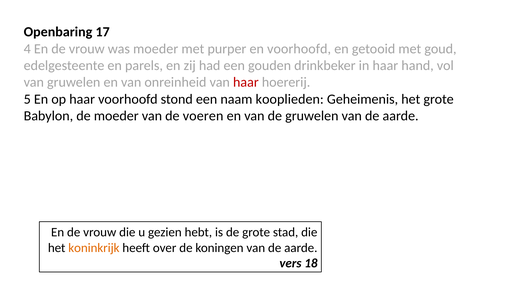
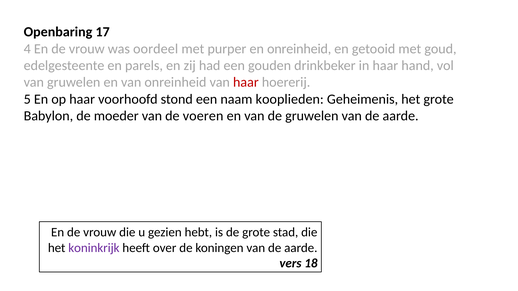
was moeder: moeder -> oordeel (156, 49)
en voorhoofd: voorhoofd -> onreinheid (299, 49)
koninkrijk colour: orange -> purple (94, 248)
